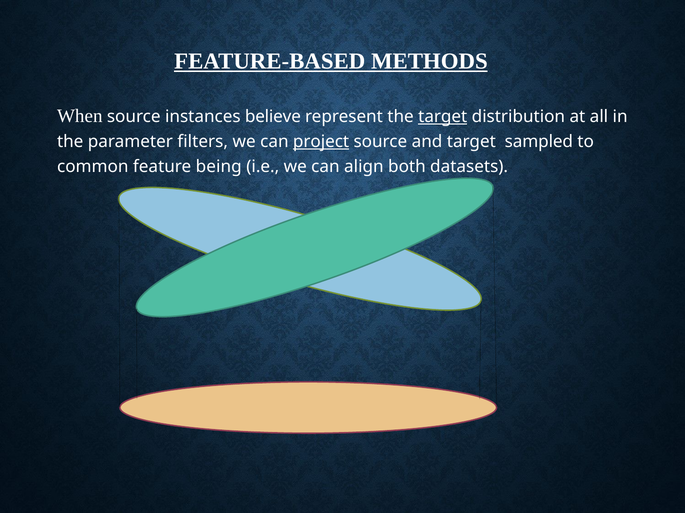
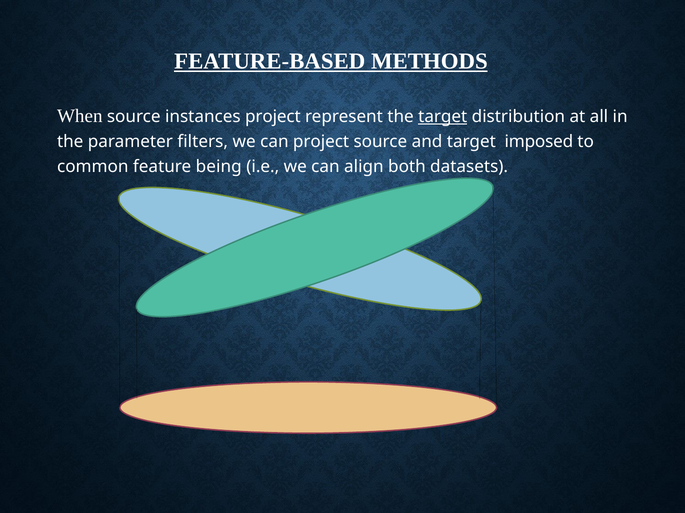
instances believe: believe -> project (273, 117)
project underline: present -> none (321, 142)
sampled: sampled -> imposed (539, 142)
